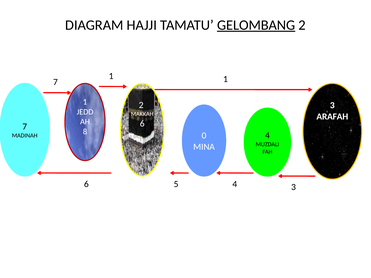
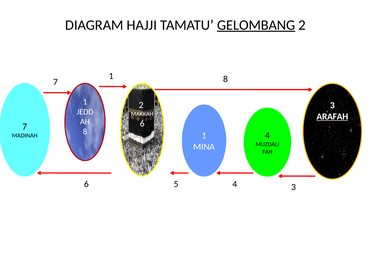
1 1: 1 -> 8 (226, 79)
ARAFAH underline: none -> present (332, 117)
MADINAH 0: 0 -> 1 (204, 136)
